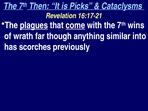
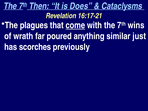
Picks: Picks -> Does (81, 6)
plagues underline: present -> none (34, 25)
though: though -> poured (59, 36)
into: into -> just (139, 36)
